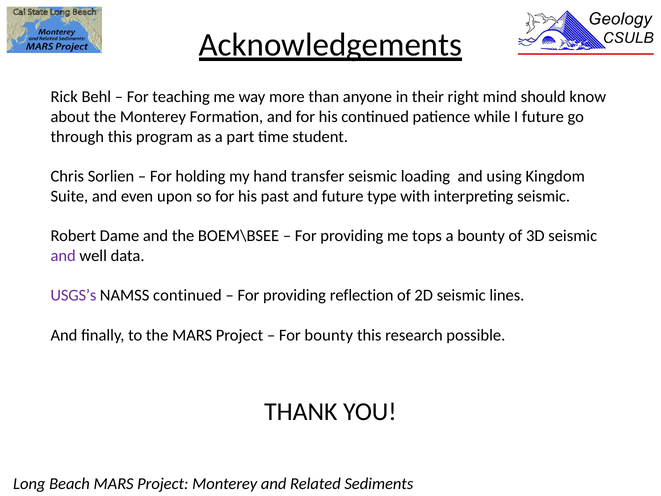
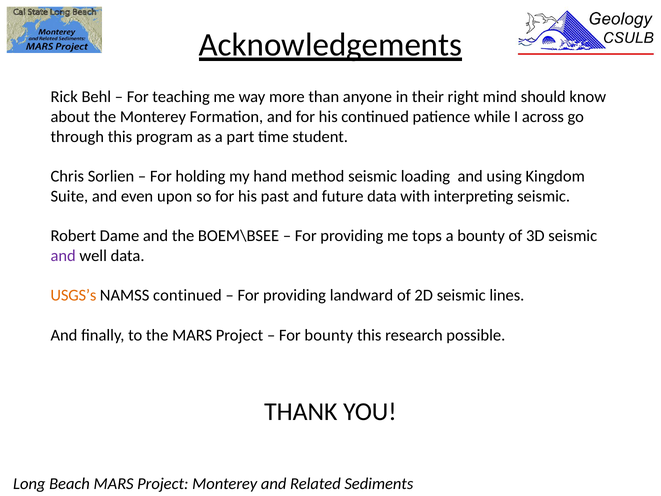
I future: future -> across (543, 117)
transfer: transfer -> method (318, 176)
future type: type -> data (382, 196)
USGS’s colour: purple -> orange (73, 295)
reflection: reflection -> landward (362, 295)
